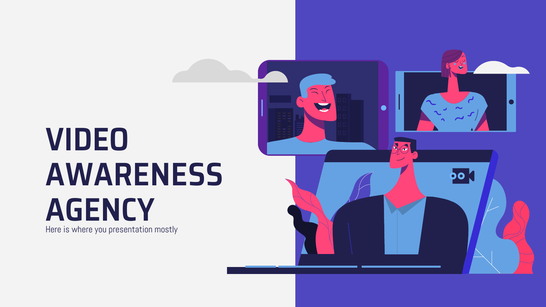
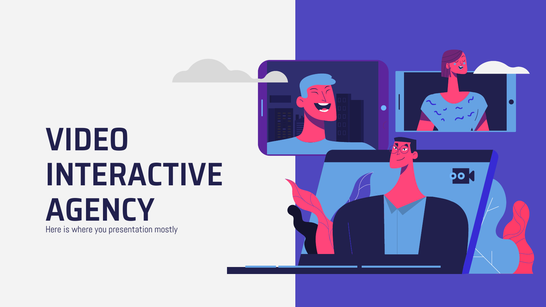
AWARENESS: AWARENESS -> INTERACTIVE (135, 175)
